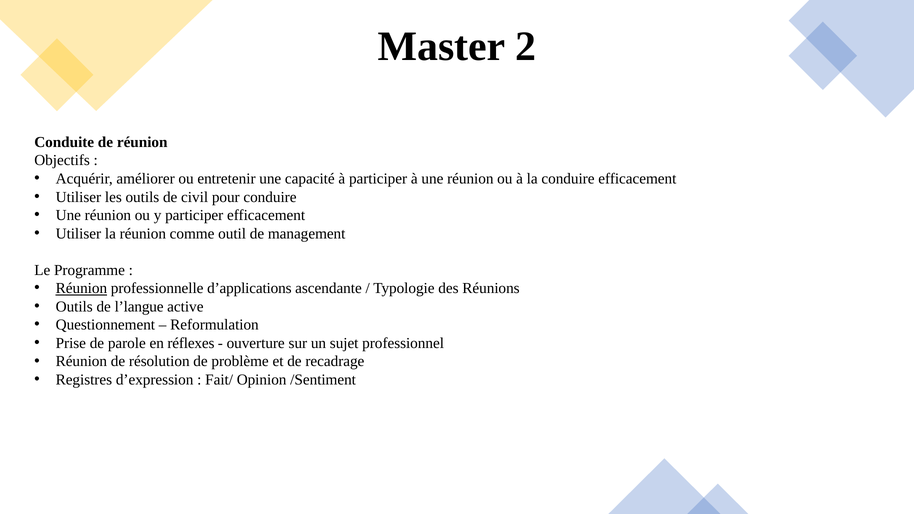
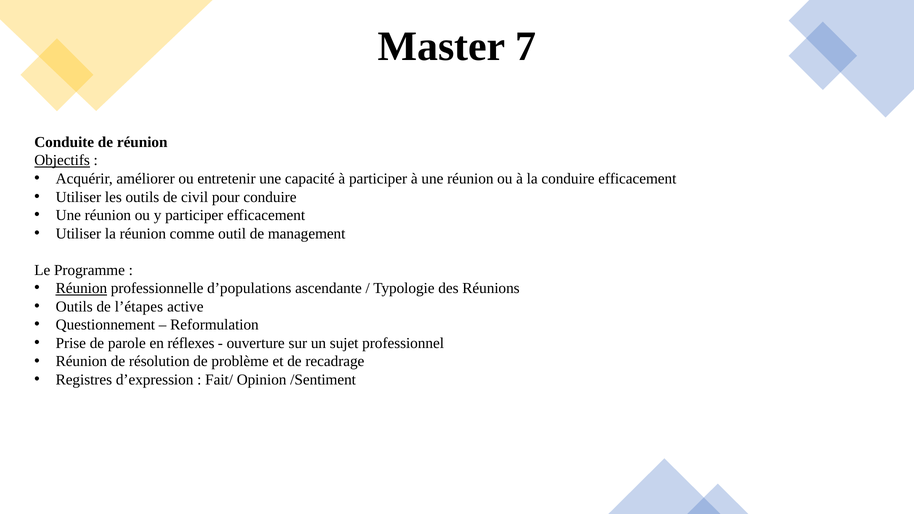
2: 2 -> 7 (526, 46)
Objectifs underline: none -> present (62, 160)
d’applications: d’applications -> d’populations (249, 288)
l’langue: l’langue -> l’étapes (139, 307)
